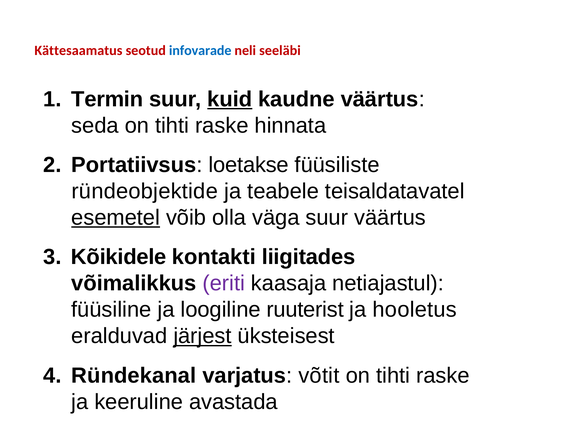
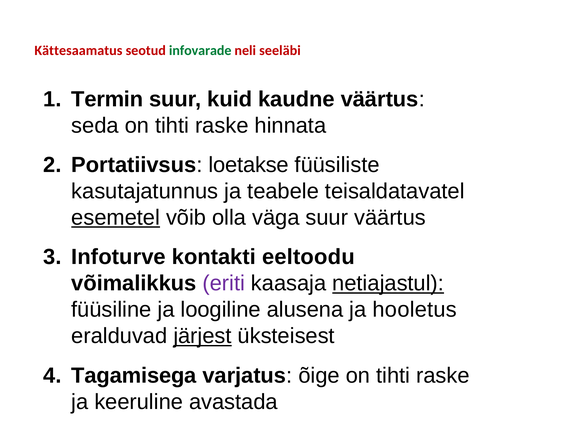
infovarade colour: blue -> green (200, 50)
kuid underline: present -> none (230, 99)
ründeobjektide: ründeobjektide -> kasutajatunnus (145, 191)
Kõikidele: Kõikidele -> Infoturve (119, 257)
liigitades: liigitades -> eeltoodu (308, 257)
netiajastul underline: none -> present (388, 283)
ruuterist: ruuterist -> alusena (305, 309)
Ründekanal: Ründekanal -> Tagamisega (134, 375)
võtit: võtit -> õige (319, 375)
